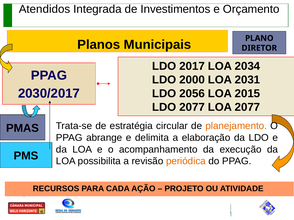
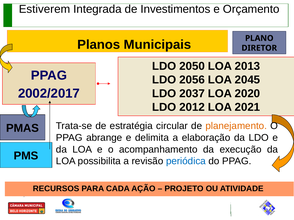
Atendidos: Atendidos -> Estiverem (45, 9)
2017: 2017 -> 2050 (192, 66)
2034: 2034 -> 2013 (247, 66)
2000: 2000 -> 2056 (192, 80)
2031: 2031 -> 2045 (247, 80)
2030/2017: 2030/2017 -> 2002/2017 (49, 94)
2056: 2056 -> 2037 (192, 94)
2015: 2015 -> 2020 (247, 94)
LDO 2077: 2077 -> 2012 (192, 107)
LOA 2077: 2077 -> 2021 (247, 107)
periódica colour: orange -> blue (186, 161)
